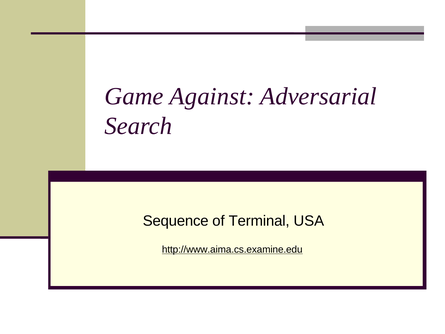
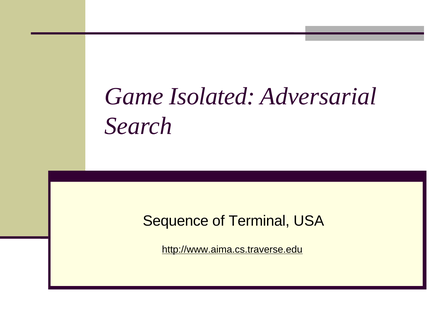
Against: Against -> Isolated (212, 96)
http://www.aima.cs.examine.edu: http://www.aima.cs.examine.edu -> http://www.aima.cs.traverse.edu (232, 249)
